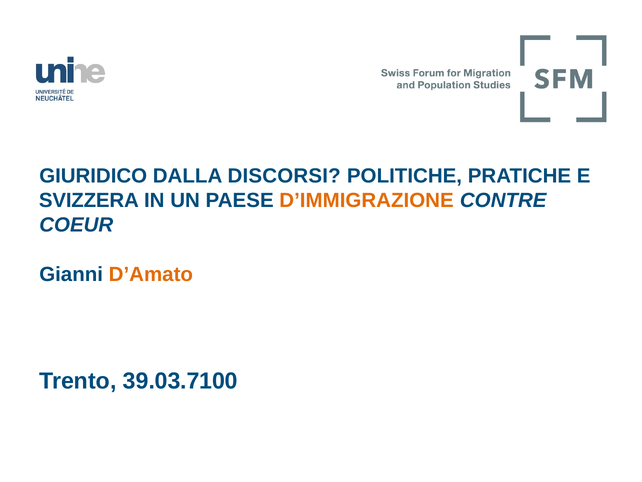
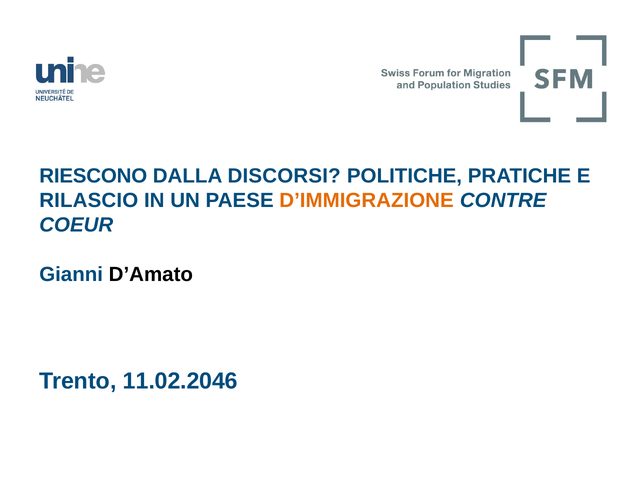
GIURIDICO: GIURIDICO -> RIESCONO (93, 176)
SVIZZERA: SVIZZERA -> RILASCIO (89, 200)
D’Amato colour: orange -> black (151, 274)
39.03.7100: 39.03.7100 -> 11.02.2046 (180, 381)
